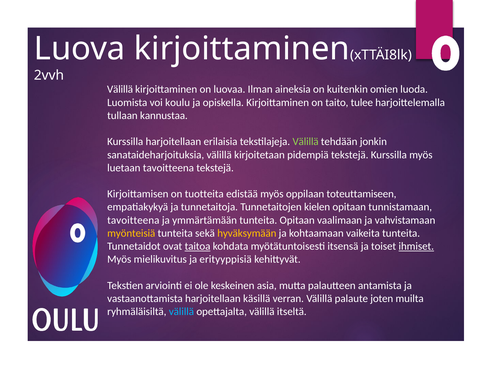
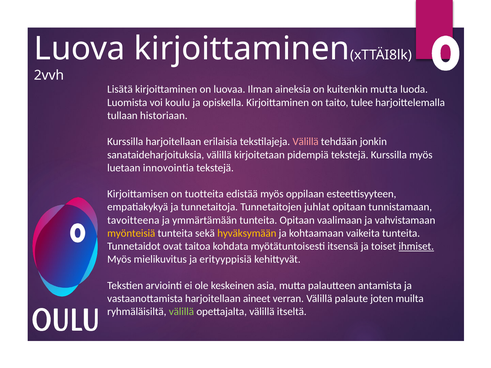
Välillä: Välillä -> Lisätä (120, 89)
kuitenkin omien: omien -> mutta (384, 89)
kannustaa: kannustaa -> historiaan (164, 116)
Välillä colour: light green -> pink (306, 142)
luetaan tavoitteena: tavoitteena -> innovointia (168, 168)
toteuttamiseen: toteuttamiseen -> esteettisyyteen (361, 194)
kielen: kielen -> juhlat (317, 207)
taitoa underline: present -> none (198, 246)
käsillä: käsillä -> aineet (257, 299)
välillä colour: light blue -> light green (181, 312)
